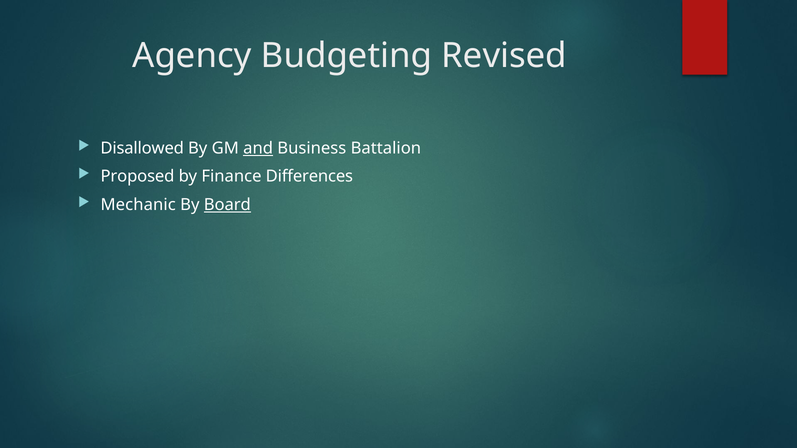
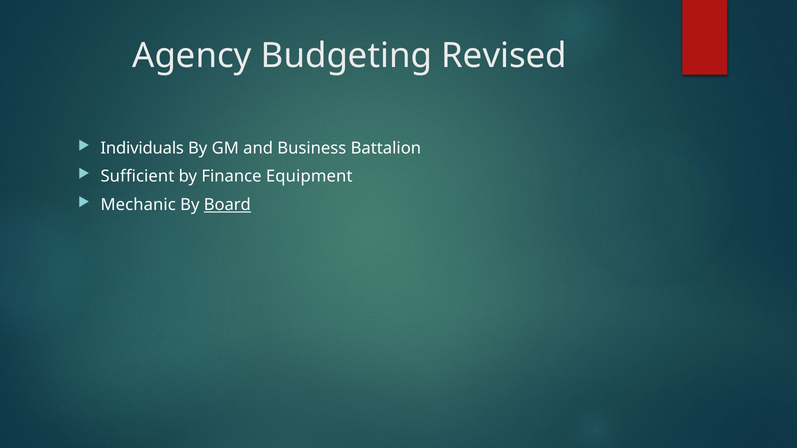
Disallowed: Disallowed -> Individuals (142, 148)
and underline: present -> none (258, 148)
Proposed: Proposed -> Sufficient (137, 177)
Differences: Differences -> Equipment (309, 177)
